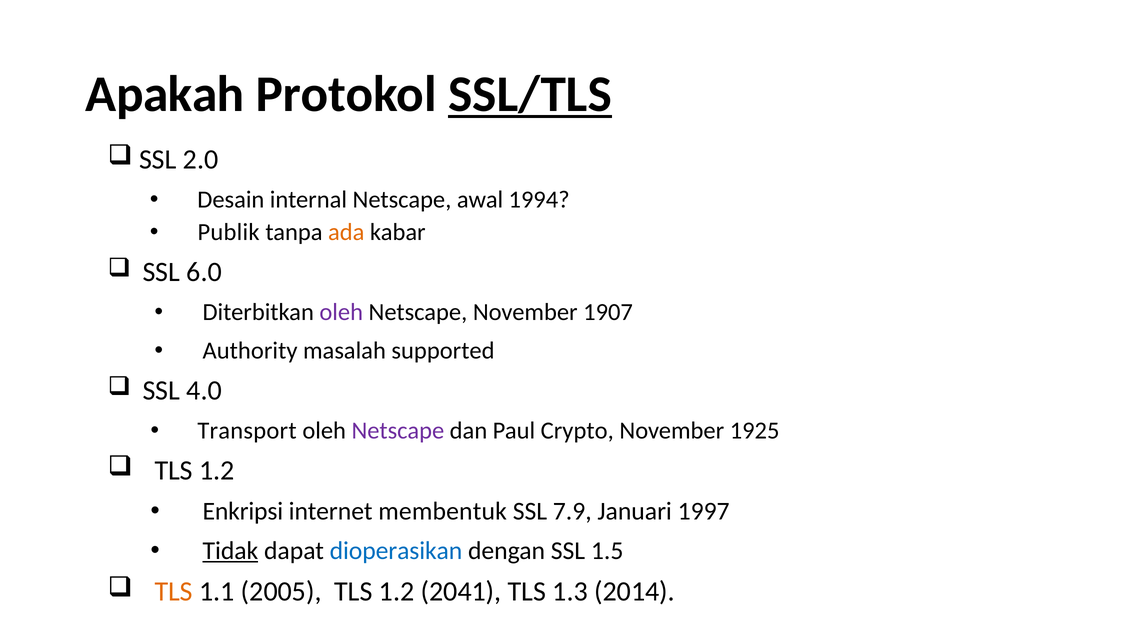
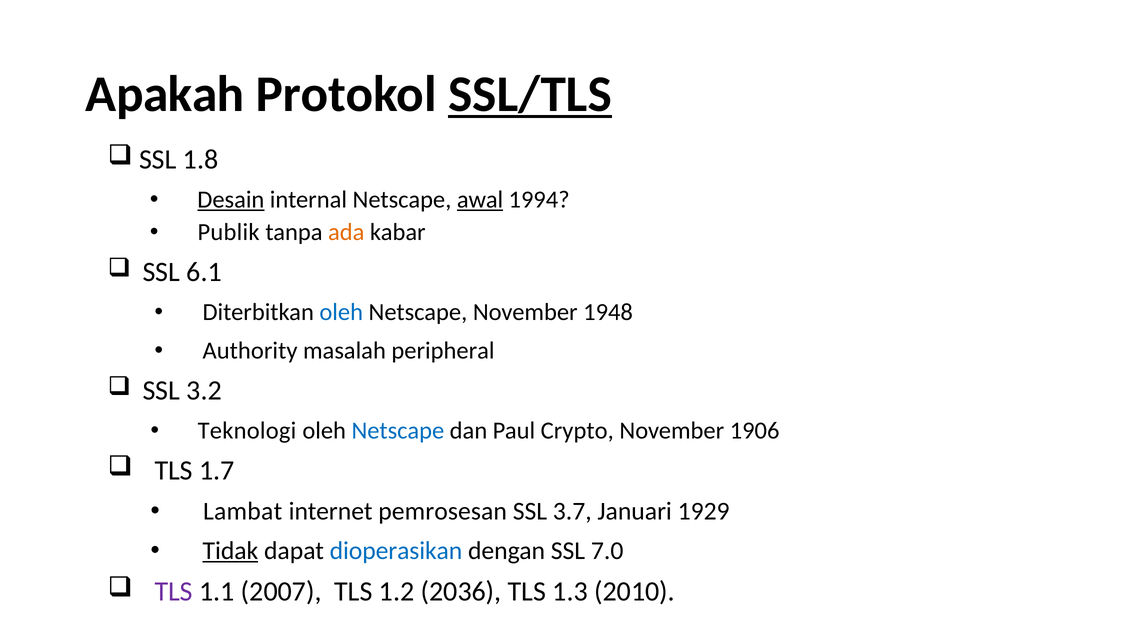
2.0: 2.0 -> 1.8 (201, 160)
Desain underline: none -> present (231, 200)
awal underline: none -> present (480, 200)
6.0: 6.0 -> 6.1 (204, 272)
oleh colour: purple -> blue (341, 312)
1907: 1907 -> 1948 (608, 312)
supported: supported -> peripheral (443, 350)
4.0: 4.0 -> 3.2 (204, 390)
Transport: Transport -> Teknologi (247, 430)
Netscape colour: purple -> blue (398, 430)
1925: 1925 -> 1906 (755, 430)
1.2: 1.2 -> 1.7 (217, 470)
Enkripsi: Enkripsi -> Lambat (243, 511)
membentuk: membentuk -> pemrosesan (443, 511)
7.9: 7.9 -> 3.7 (572, 511)
1997: 1997 -> 1929 (704, 511)
1.5: 1.5 -> 7.0 (607, 550)
TLS colour: orange -> purple (174, 591)
2005: 2005 -> 2007 (281, 591)
2041: 2041 -> 2036 (461, 591)
2014: 2014 -> 2010 (635, 591)
